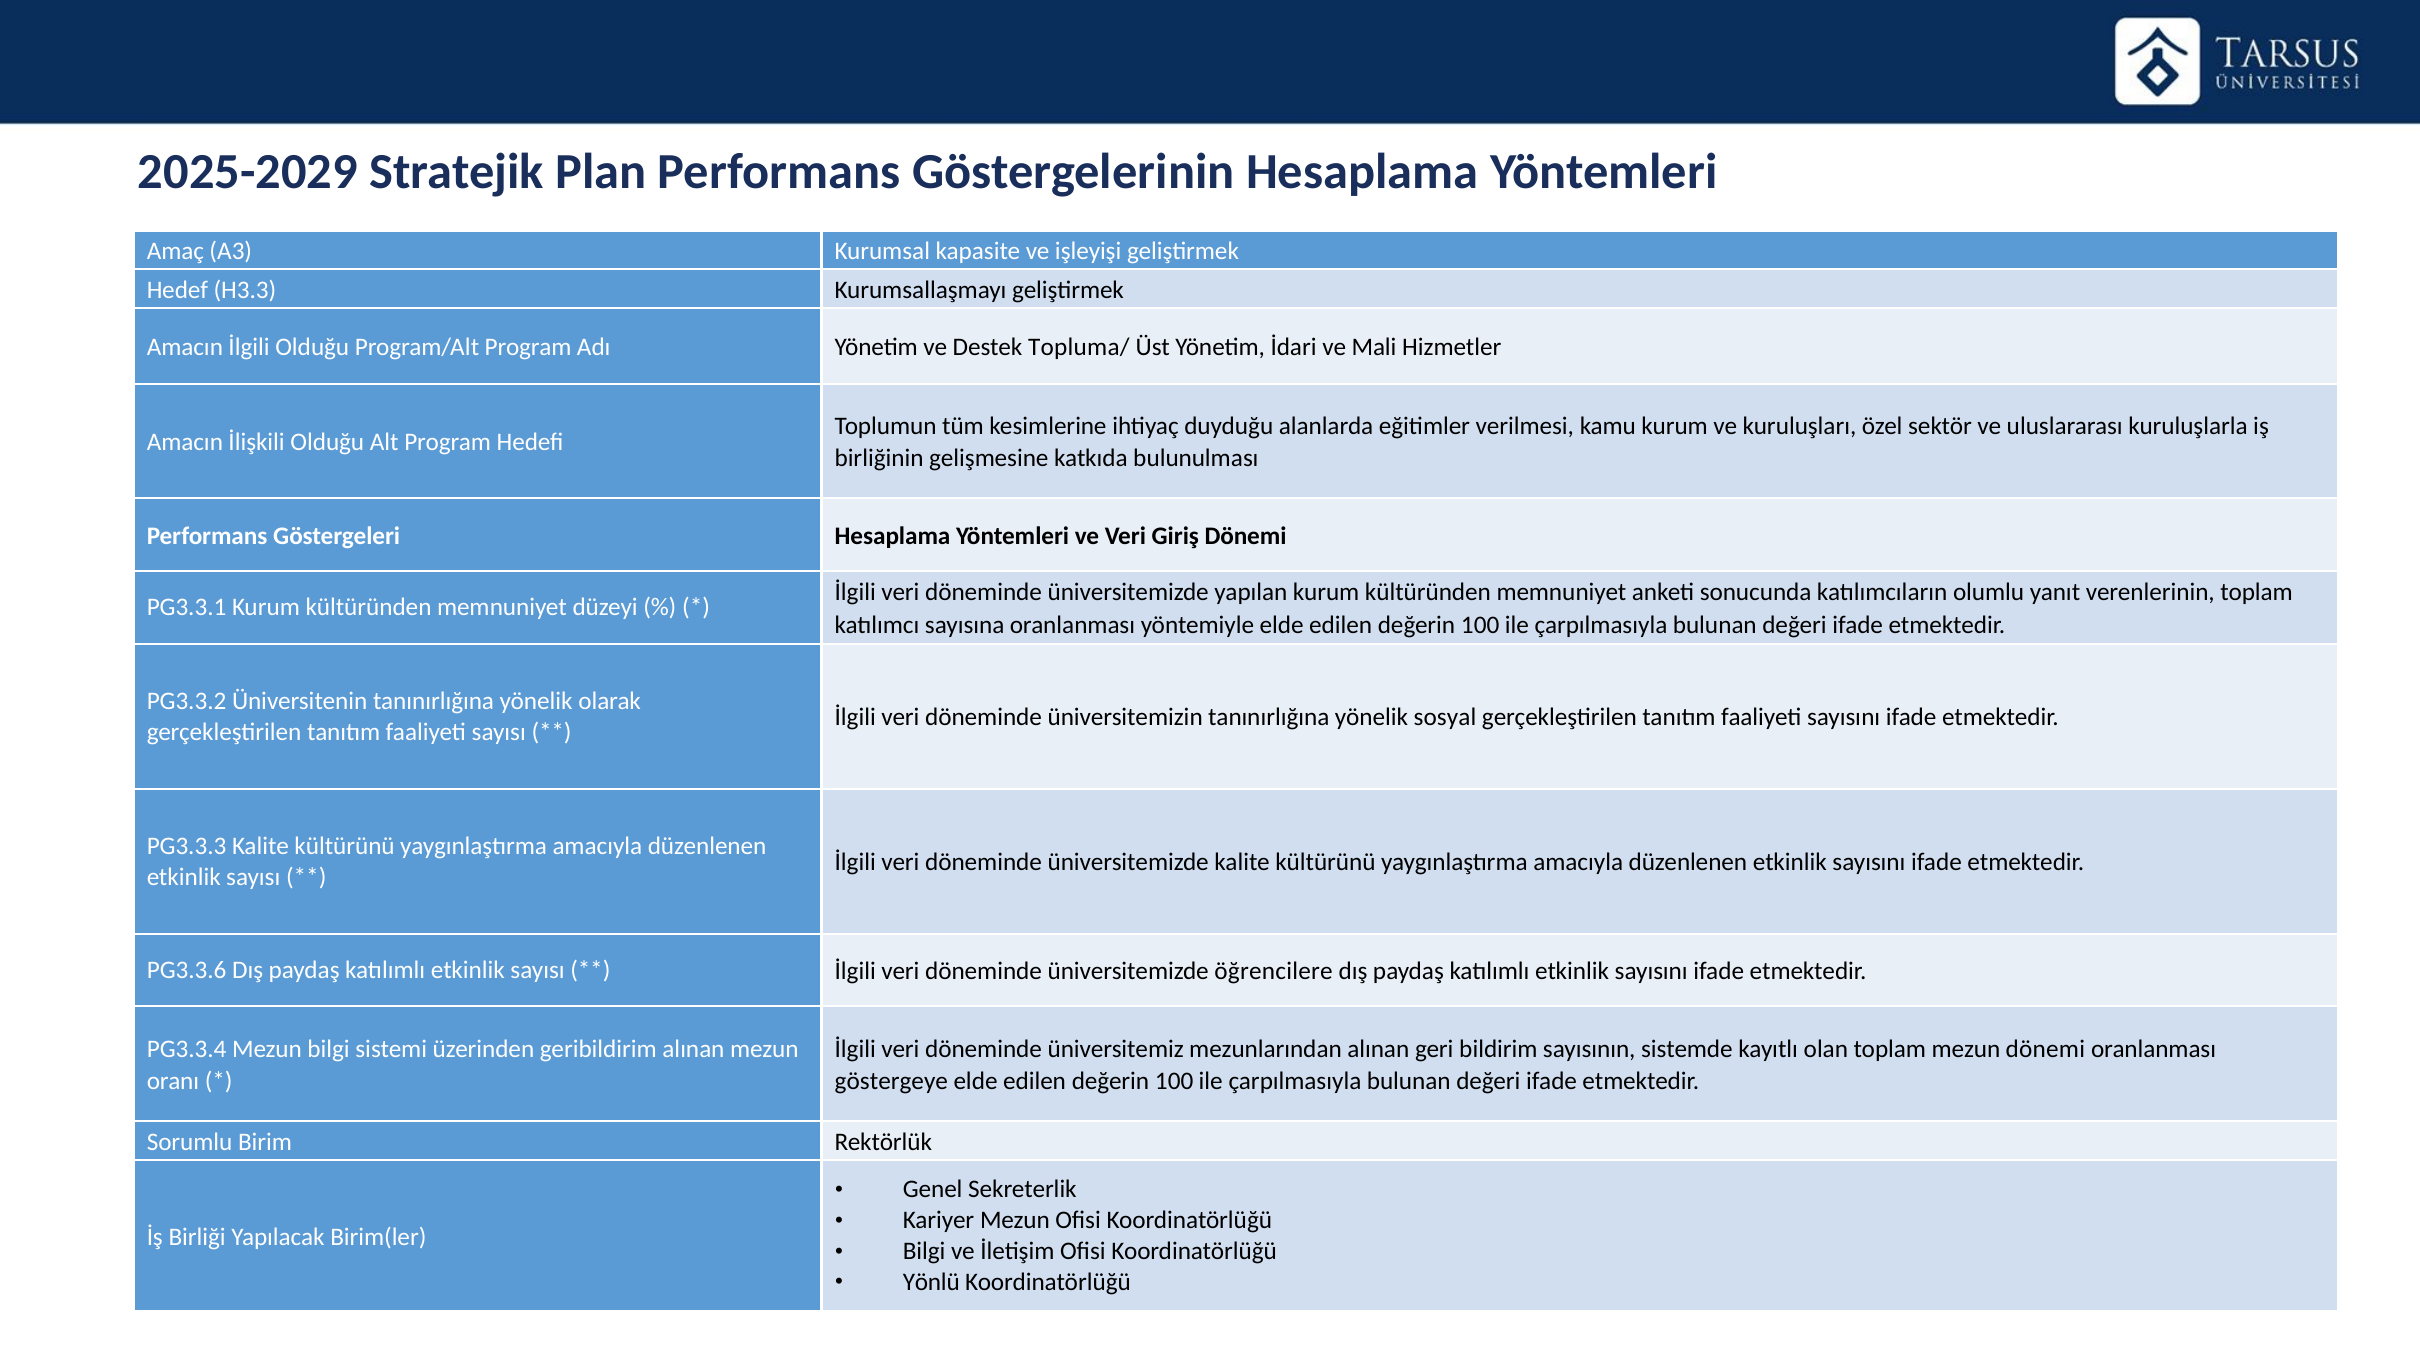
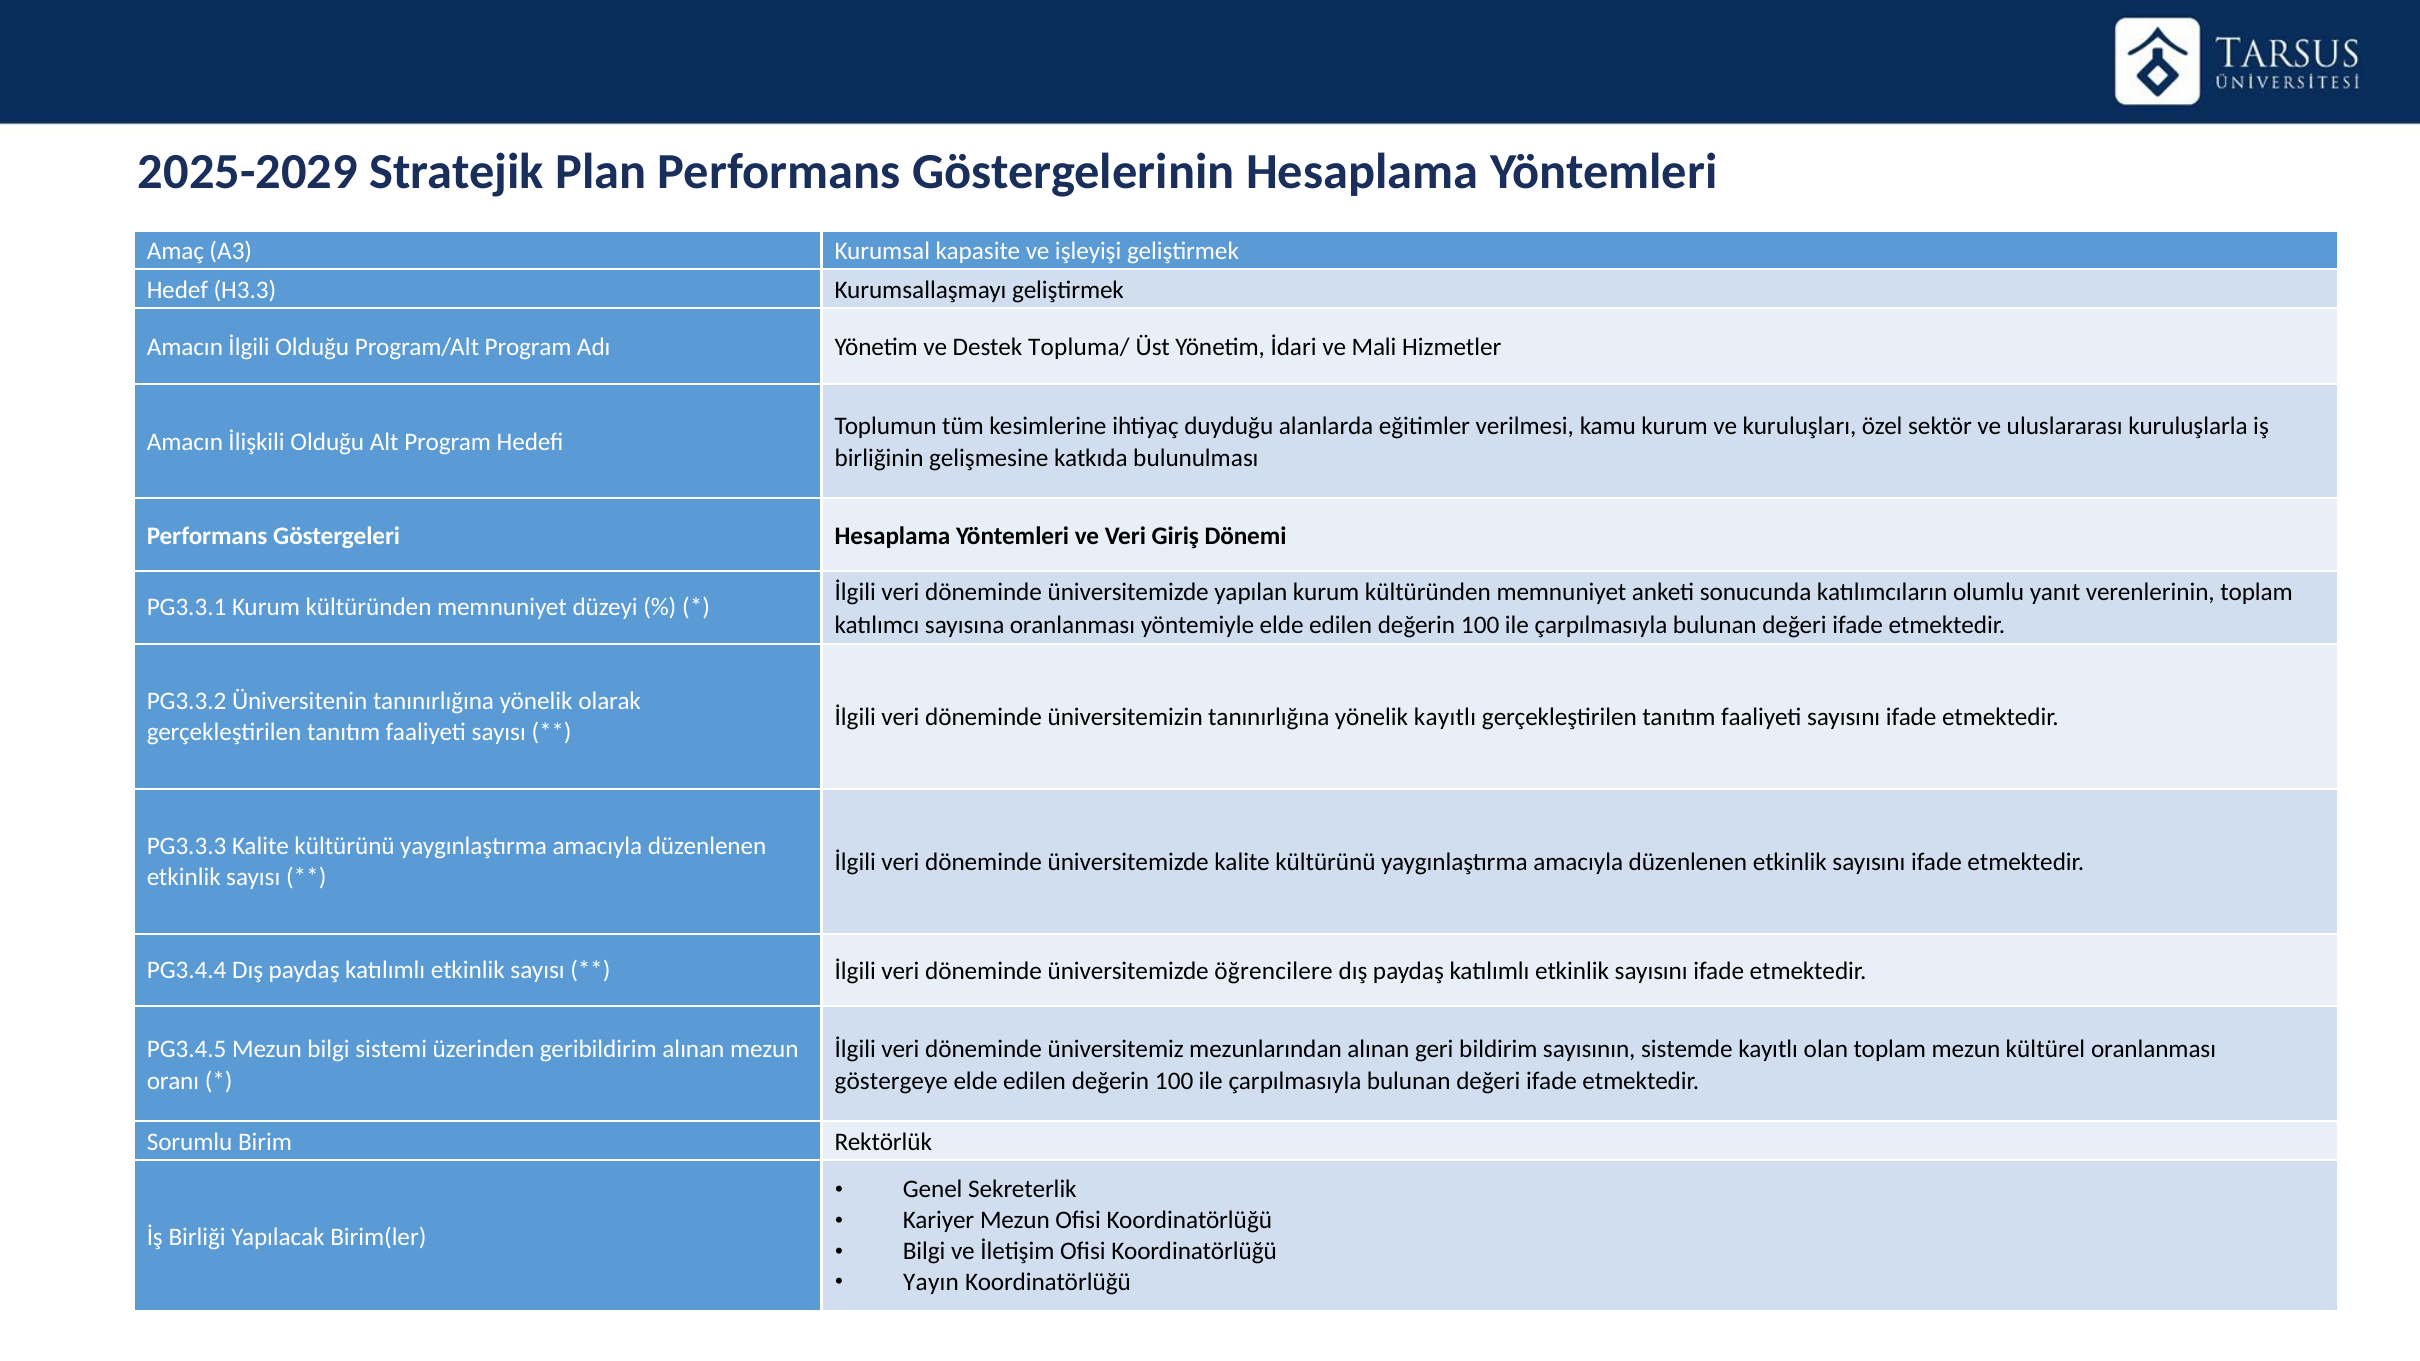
yönelik sosyal: sosyal -> kayıtlı (1445, 718)
PG3.3.6: PG3.3.6 -> PG3.4.4 (187, 971)
PG3.3.4: PG3.3.4 -> PG3.4.5 (187, 1049)
mezun dönemi: dönemi -> kültürel (2045, 1049)
Yönlü: Yönlü -> Yayın (931, 1282)
